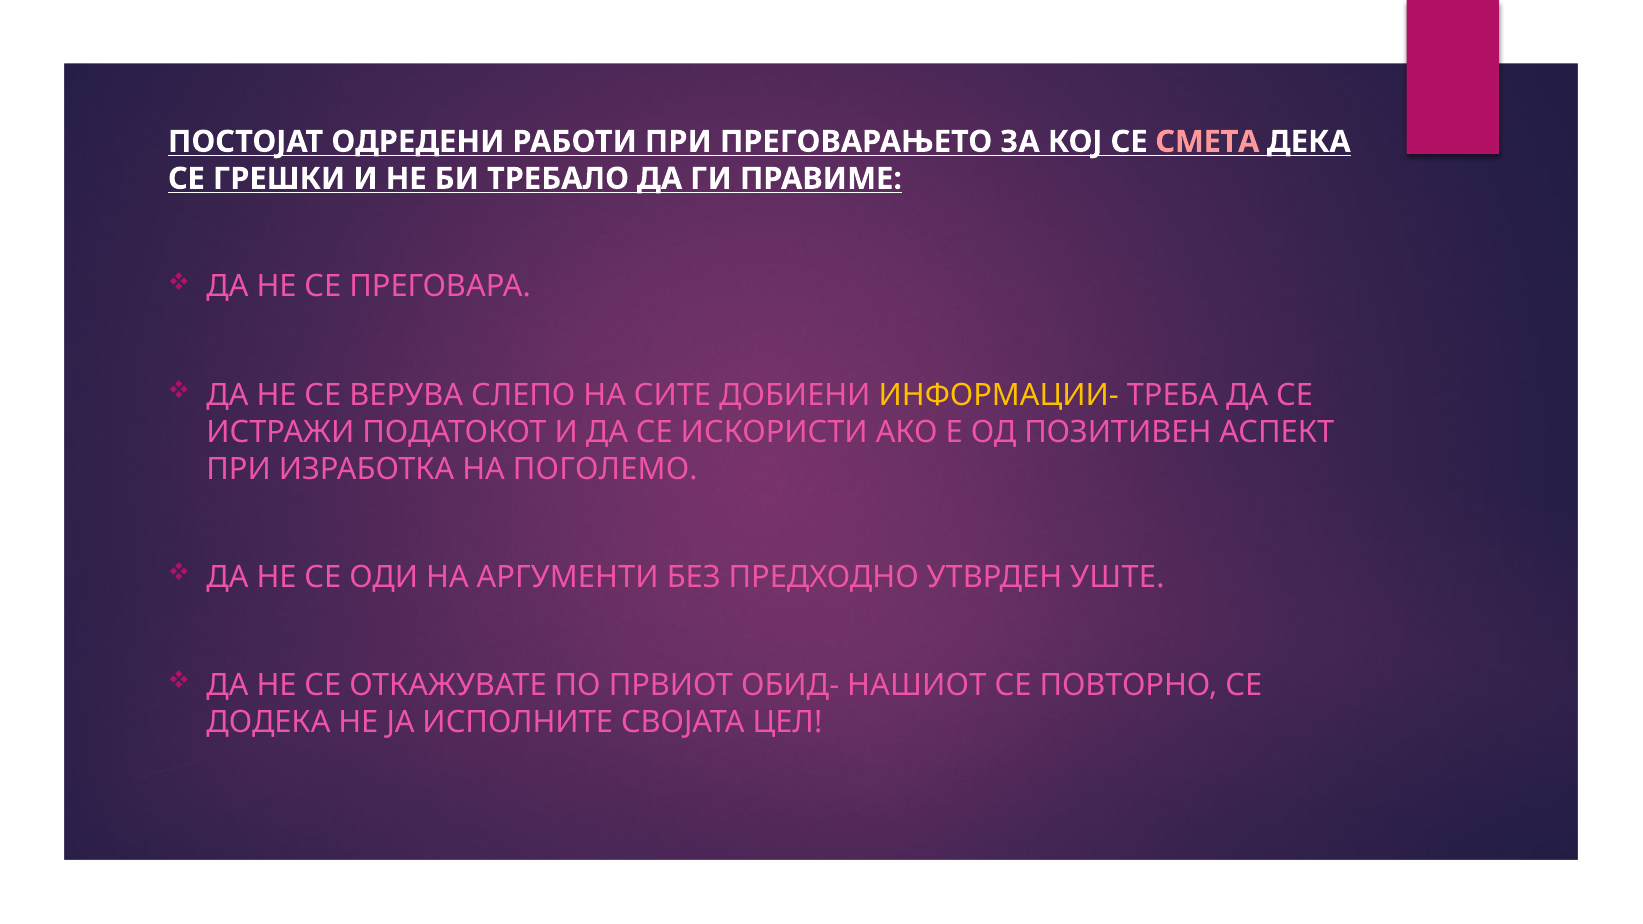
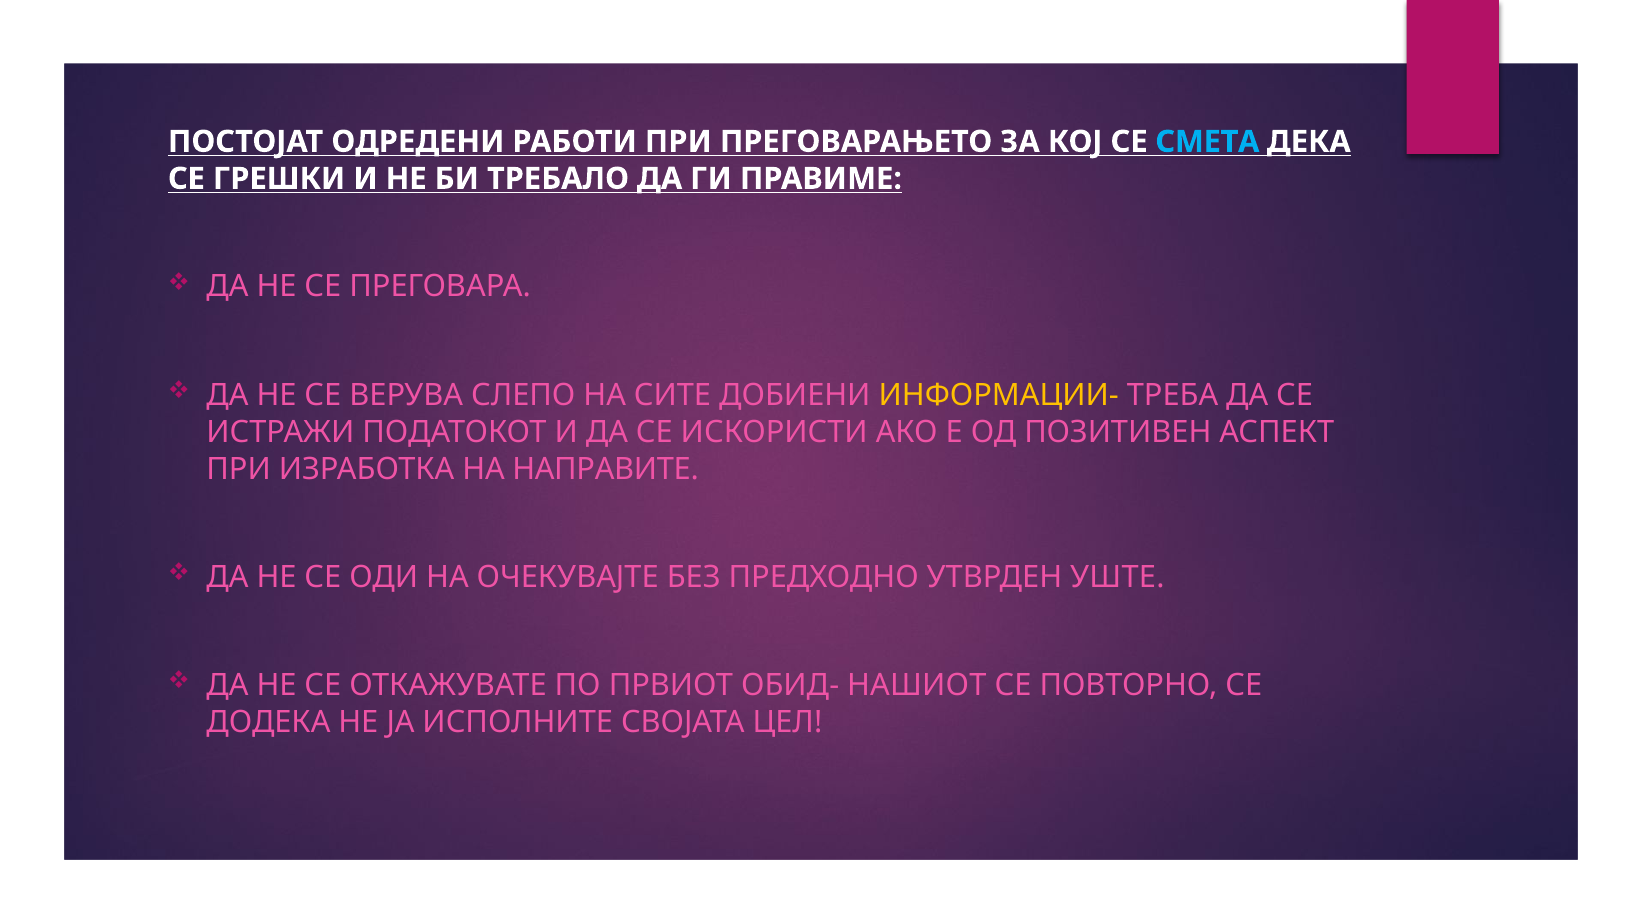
СМЕТА colour: pink -> light blue (1207, 142)
ПОГОЛЕМО: ПОГОЛЕМО -> НАПРАВИТЕ (606, 469)
АРГУМЕНТИ: АРГУМЕНТИ -> ОЧЕКУВАЈТЕ (568, 577)
